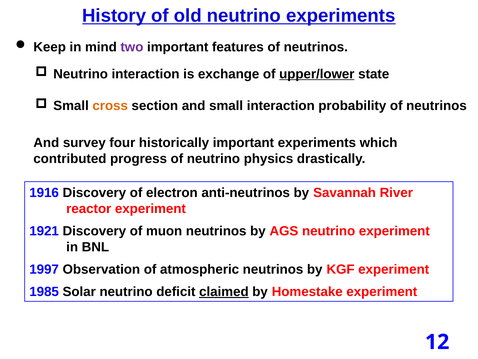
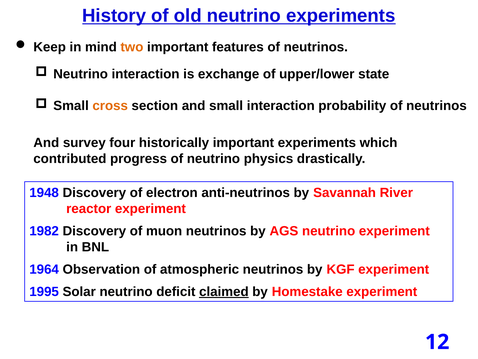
two colour: purple -> orange (132, 47)
upper/lower underline: present -> none (317, 74)
1916: 1916 -> 1948 (44, 193)
1921: 1921 -> 1982 (44, 231)
1997: 1997 -> 1964 (44, 269)
1985: 1985 -> 1995 (44, 291)
